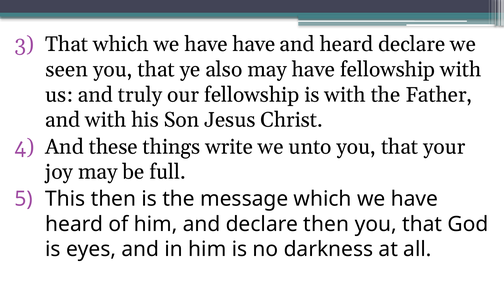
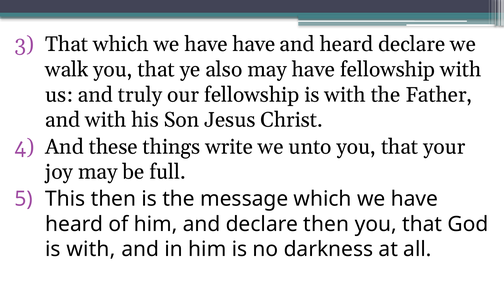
seen: seen -> walk (67, 69)
eyes: eyes -> with (91, 249)
